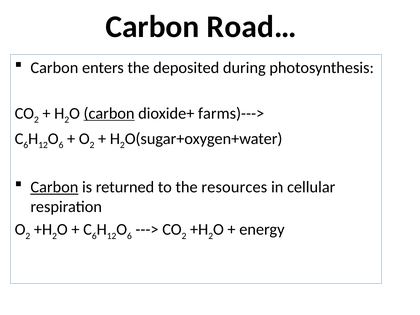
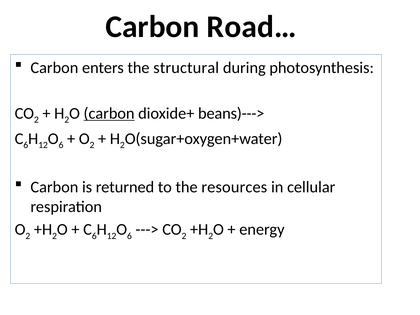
deposited: deposited -> structural (186, 68)
farms)--->: farms)---> -> beans)---> (231, 113)
Carbon underline: present -> none (54, 187)
